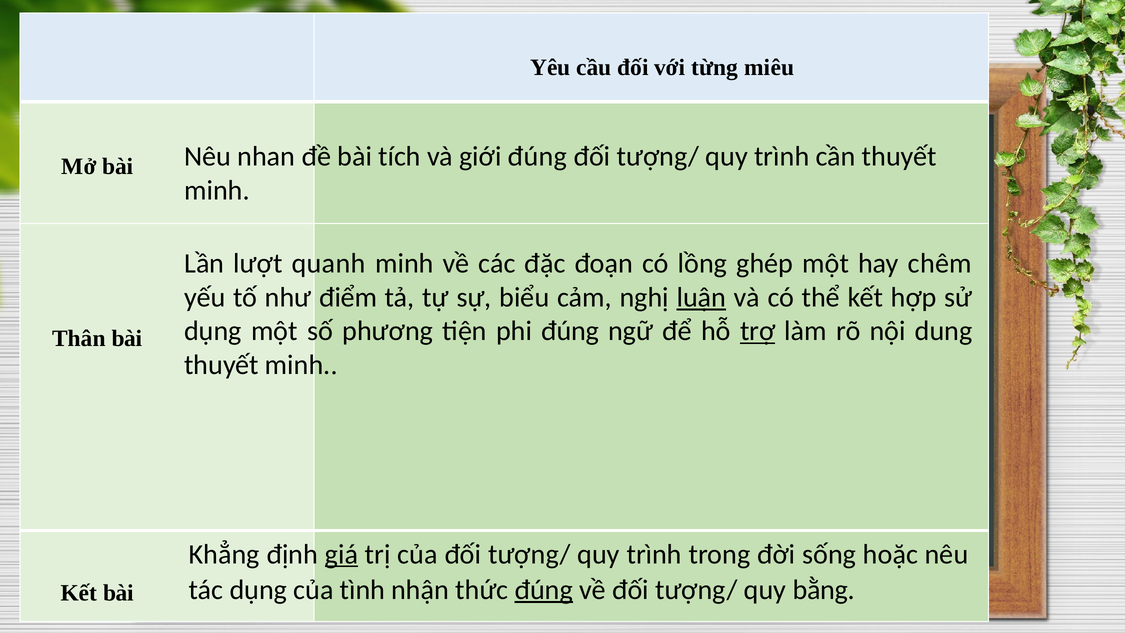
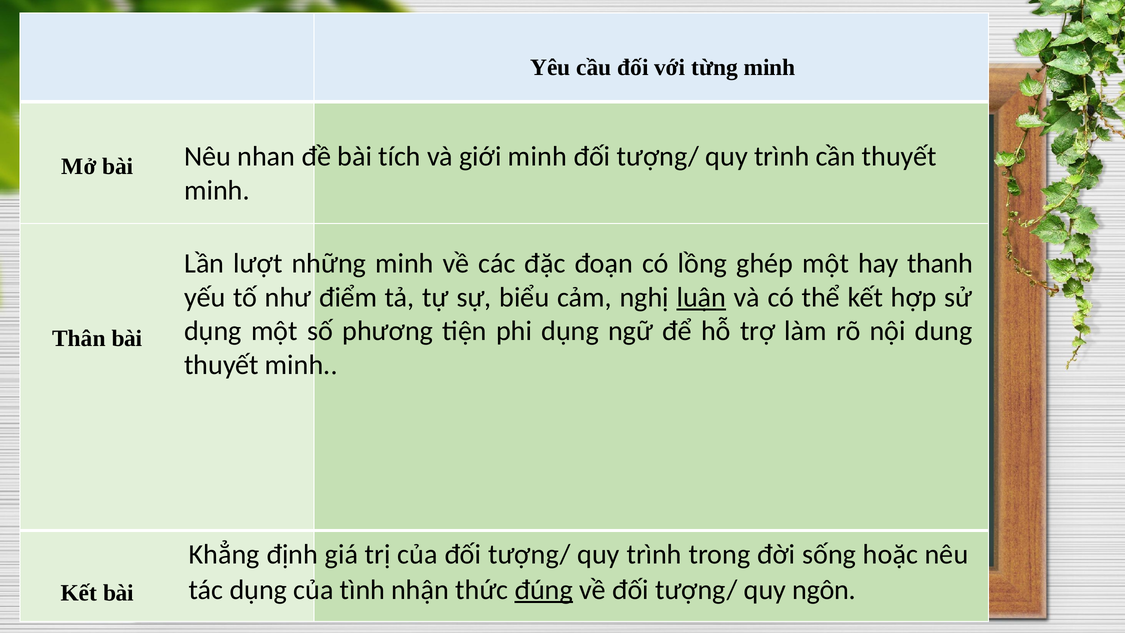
từng miêu: miêu -> minh (769, 67)
giới đúng: đúng -> minh (537, 157)
quanh: quanh -> những (329, 264)
chêm: chêm -> thanh (940, 264)
phi đúng: đúng -> dụng (570, 331)
trợ underline: present -> none (758, 331)
giá underline: present -> none (341, 554)
bằng: bằng -> ngôn (824, 590)
